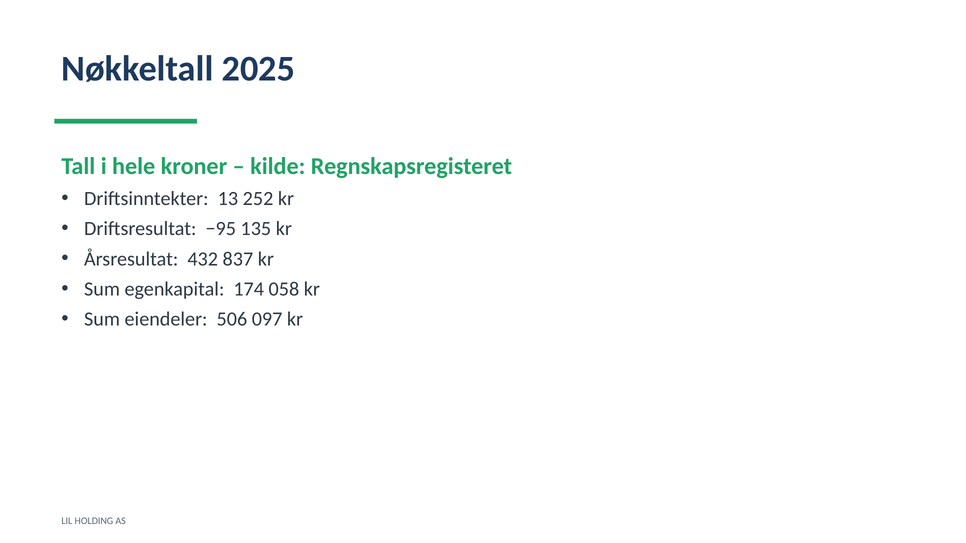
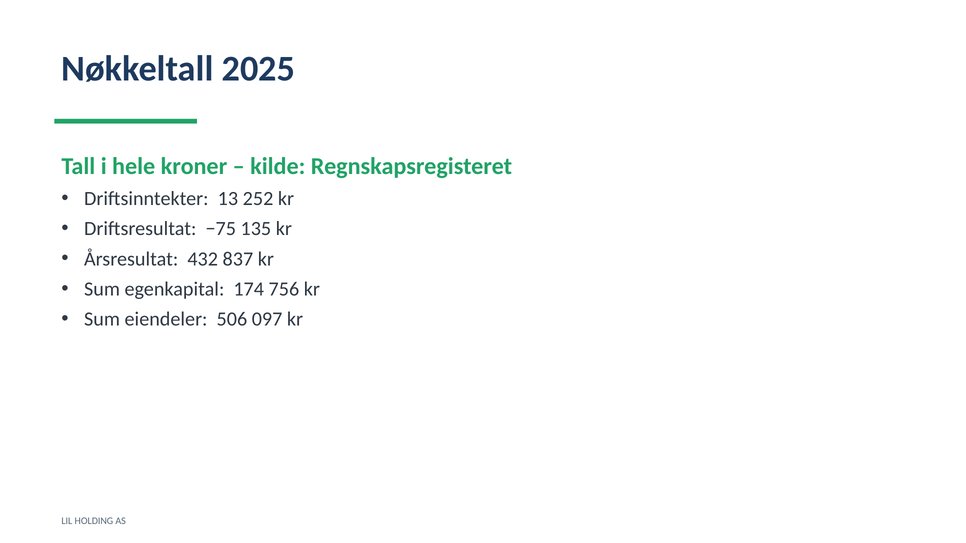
−95: −95 -> −75 (221, 229)
058: 058 -> 756 (284, 289)
